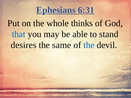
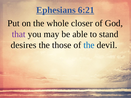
6:31: 6:31 -> 6:21 (86, 10)
thinks: thinks -> closer (82, 23)
that colour: blue -> purple (19, 34)
same: same -> those (62, 45)
